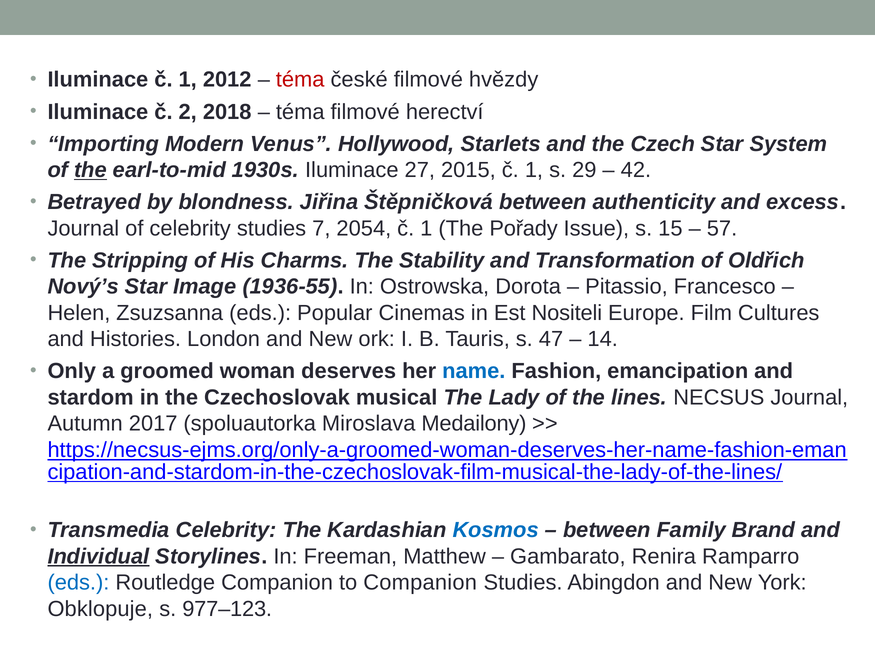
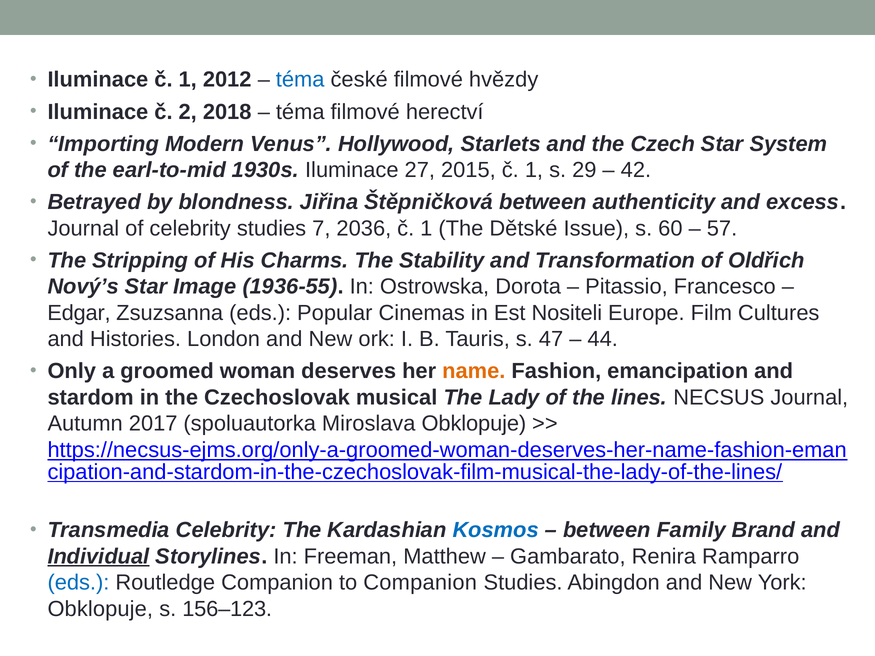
téma colour: red -> blue (300, 80)
the underline: present -> none (91, 170)
2054: 2054 -> 2036 (364, 229)
Pořady: Pořady -> Dětské (523, 229)
15: 15 -> 60 (670, 229)
Helen: Helen -> Edgar (79, 313)
14: 14 -> 44 (603, 339)
name colour: blue -> orange (474, 371)
Miroslava Medailony: Medailony -> Obklopuje (474, 424)
977–123: 977–123 -> 156–123 (227, 609)
